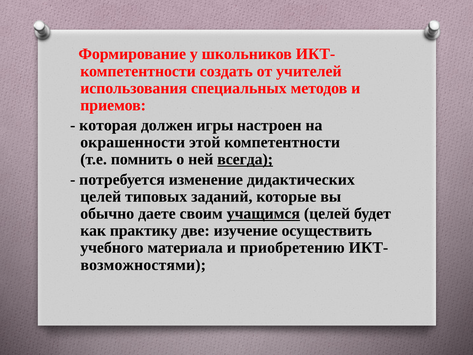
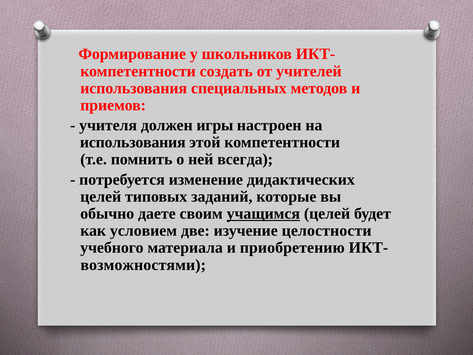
которая: которая -> учителя (108, 125)
окрашенности: окрашенности -> использования (133, 142)
всегда underline: present -> none (245, 159)
практику: практику -> условием (144, 231)
осуществить: осуществить -> целостности (327, 231)
